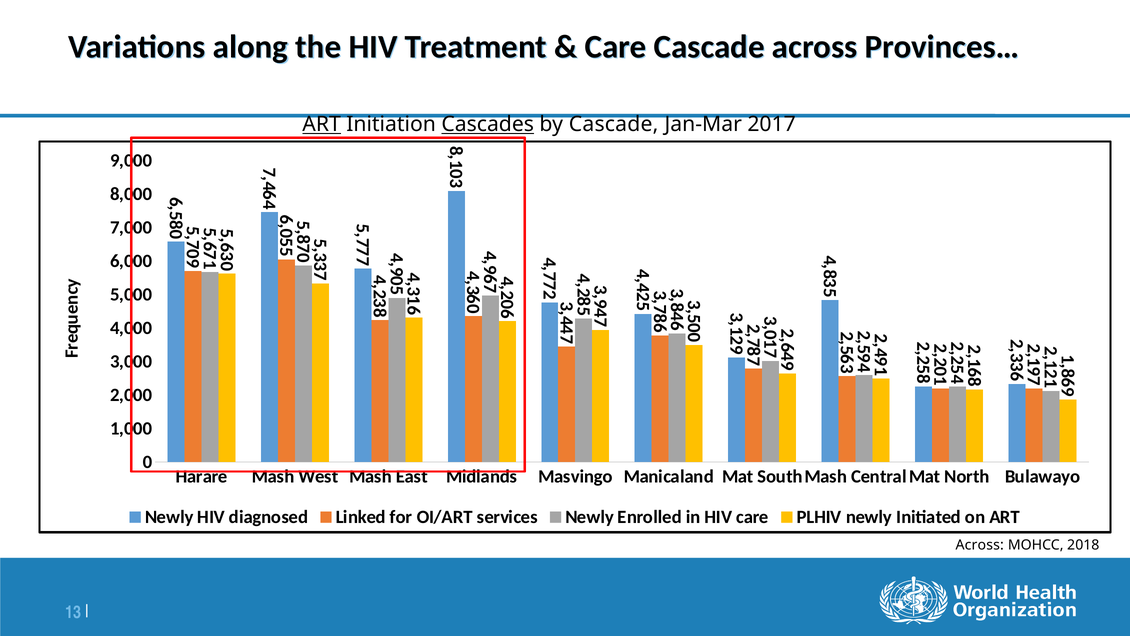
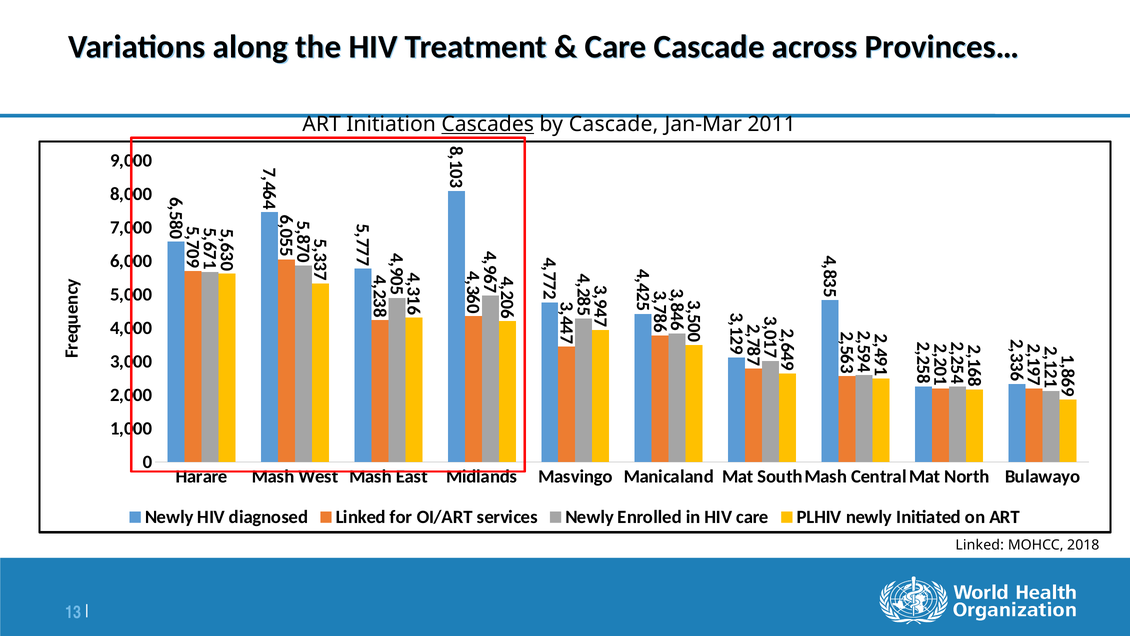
ART underline: present -> none (322, 124)
2017: 2017 -> 2011 (772, 124)
Across: Across -> Linked (980, 545)
